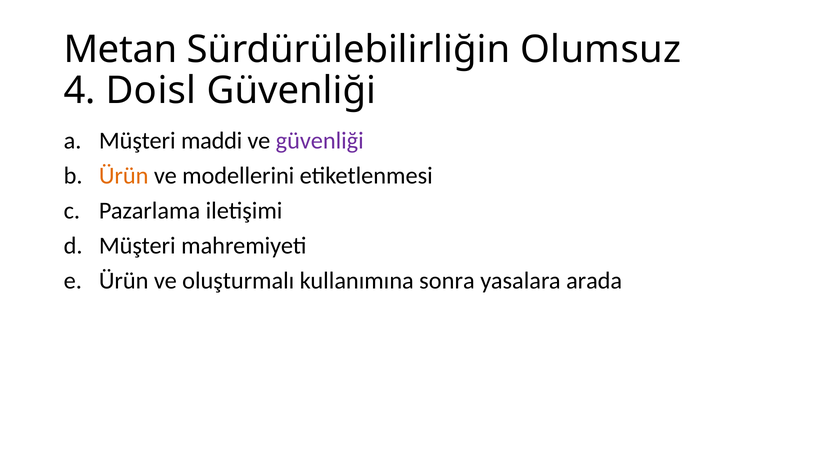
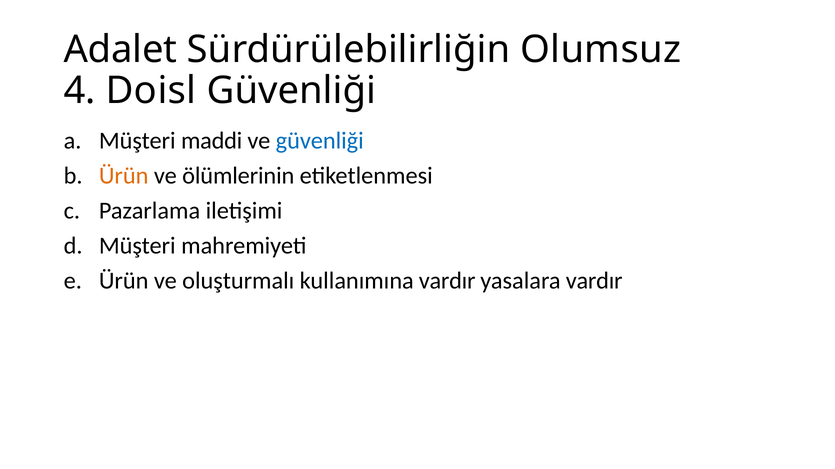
Metan: Metan -> Adalet (120, 49)
güvenliği colour: purple -> blue (320, 141)
modellerini: modellerini -> ölümlerinin (238, 176)
kullanımına sonra: sonra -> vardır (447, 281)
yasalara arada: arada -> vardır (594, 281)
